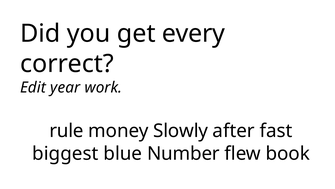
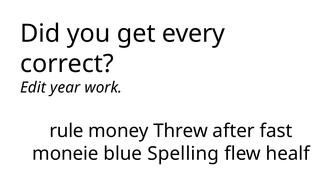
Slowly: Slowly -> Threw (181, 131)
biggest: biggest -> moneie (65, 153)
Number: Number -> Spelling (183, 153)
book: book -> healf (288, 153)
